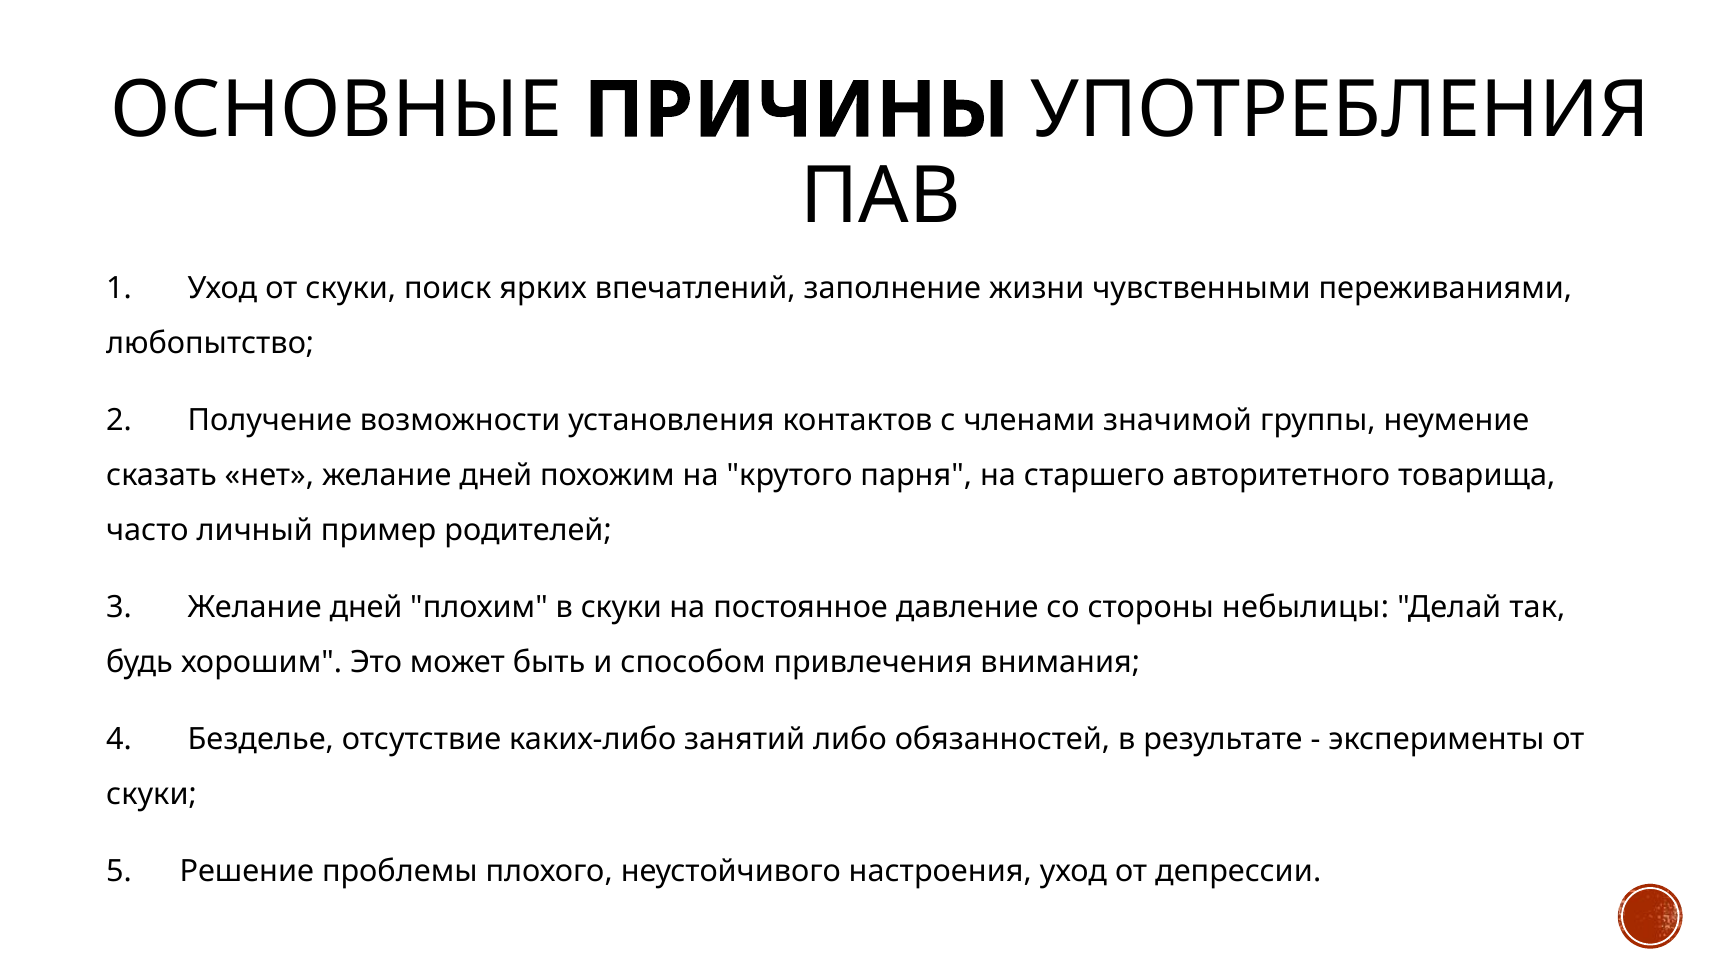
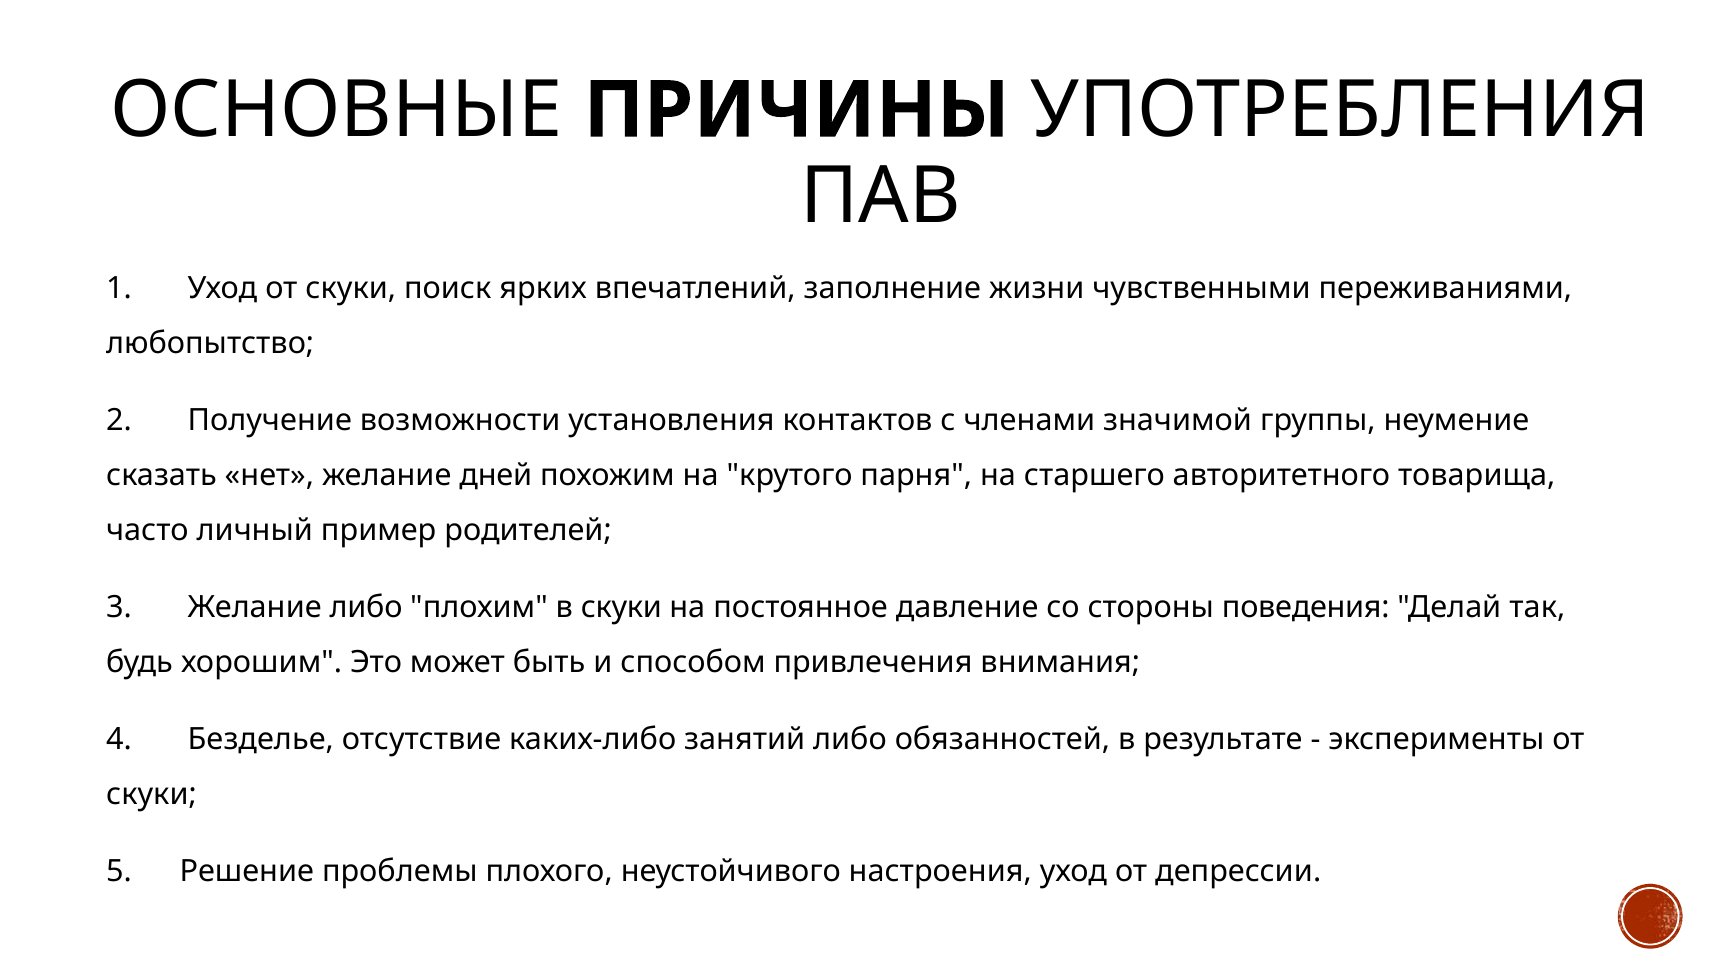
3 Желание дней: дней -> либо (366, 607)
небылицы: небылицы -> поведения (1306, 607)
